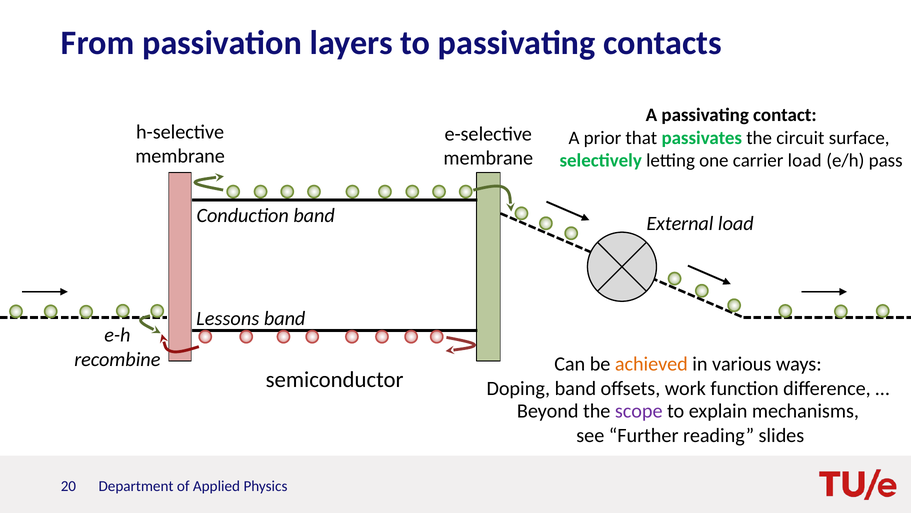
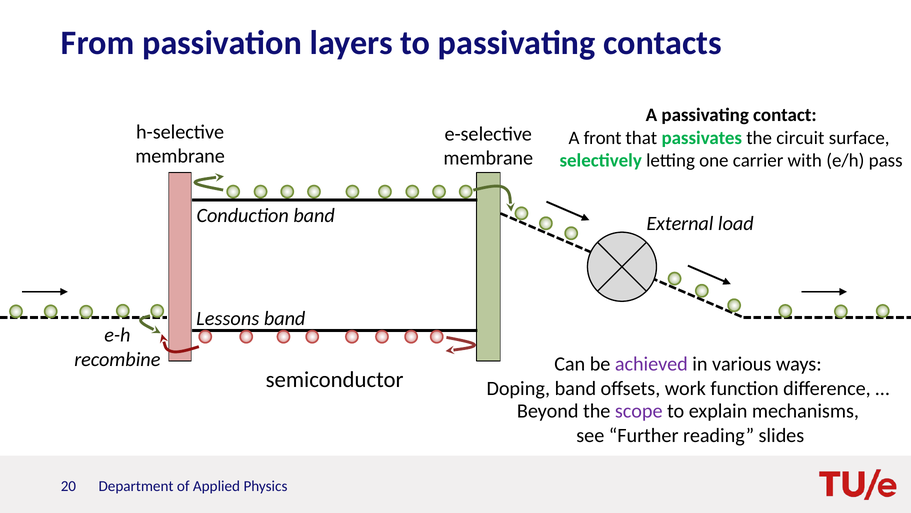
prior: prior -> front (603, 138)
carrier load: load -> with (805, 161)
achieved colour: orange -> purple (651, 364)
